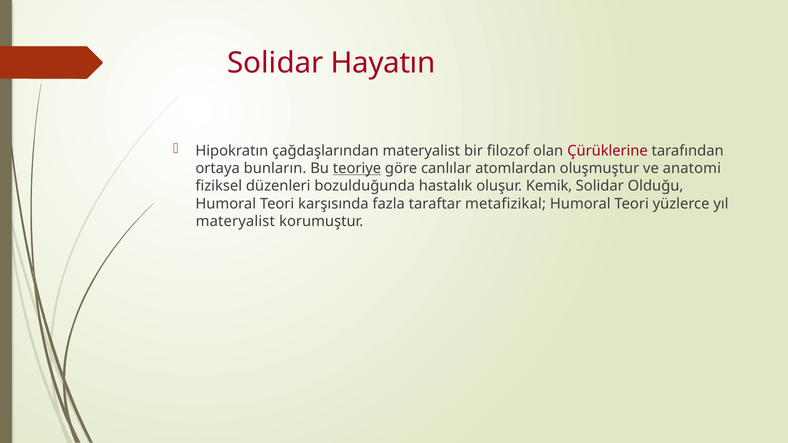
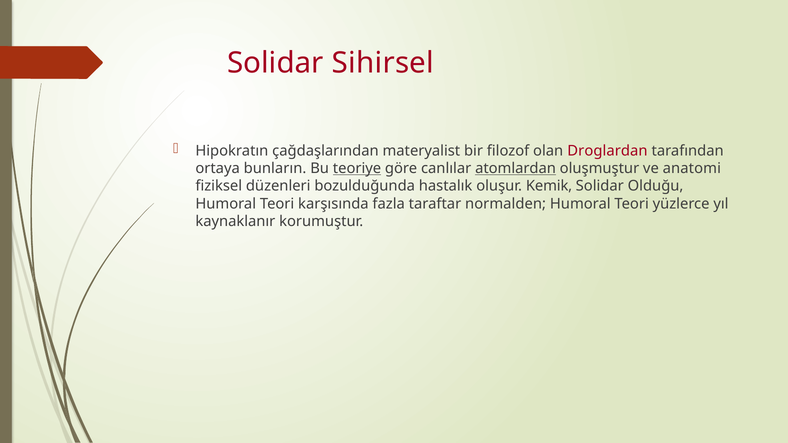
Hayatın: Hayatın -> Sihirsel (383, 63)
Çürüklerine: Çürüklerine -> Droglardan (607, 151)
atomlardan underline: none -> present (516, 168)
metafizikal: metafizikal -> normalden (506, 204)
materyalist: materyalist -> kaynaklanır (235, 222)
